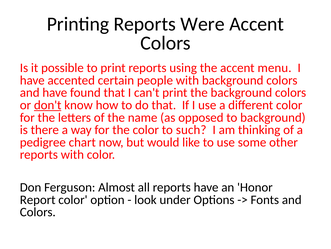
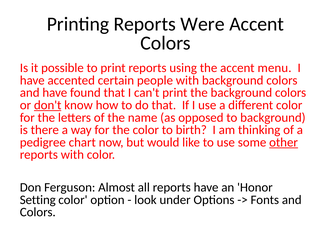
such: such -> birth (191, 130)
other underline: none -> present (284, 142)
Report: Report -> Setting (38, 199)
